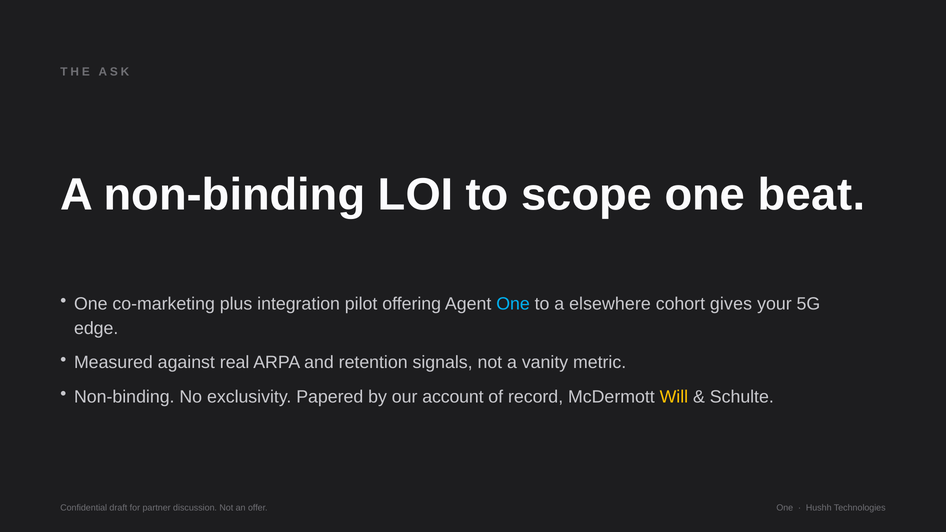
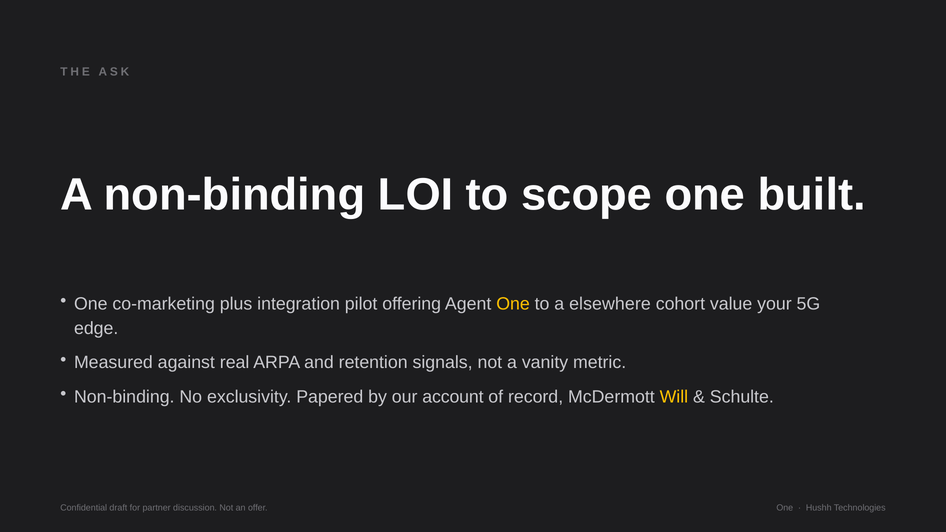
beat: beat -> built (812, 195)
One colour: light blue -> yellow (513, 304)
gives: gives -> value (731, 304)
